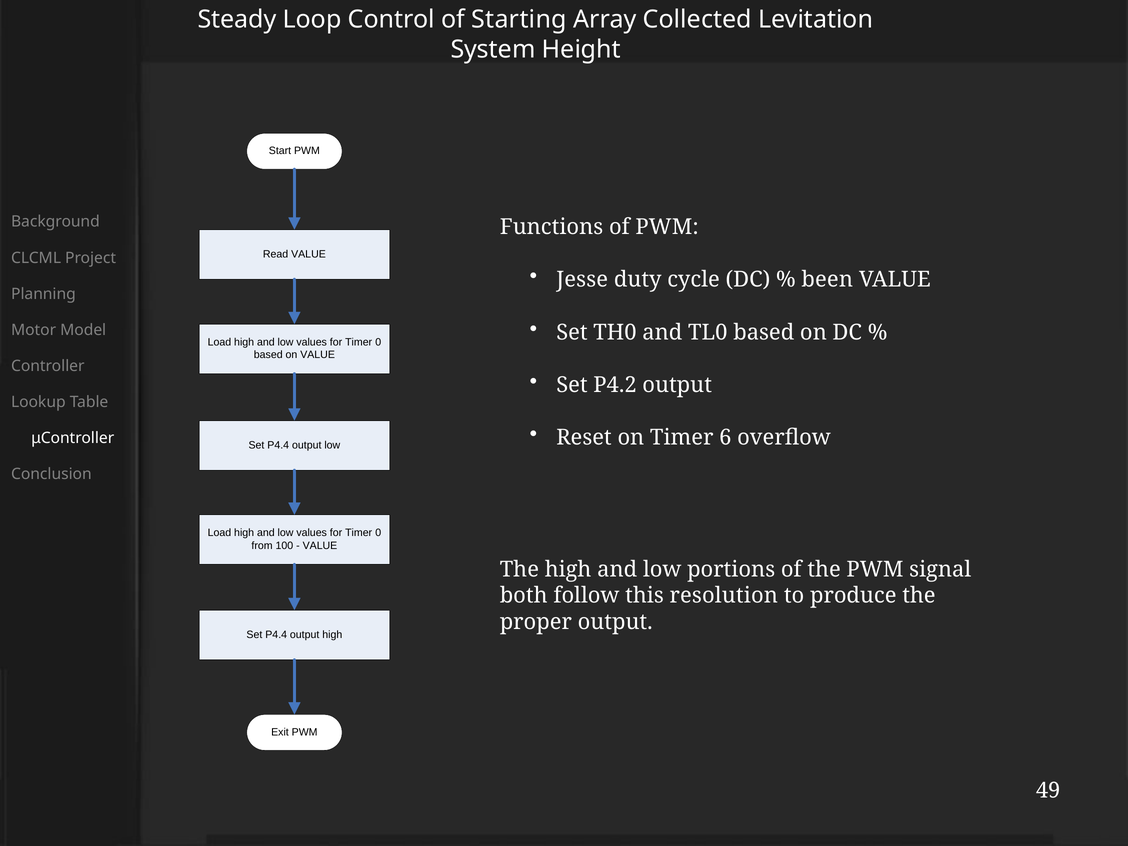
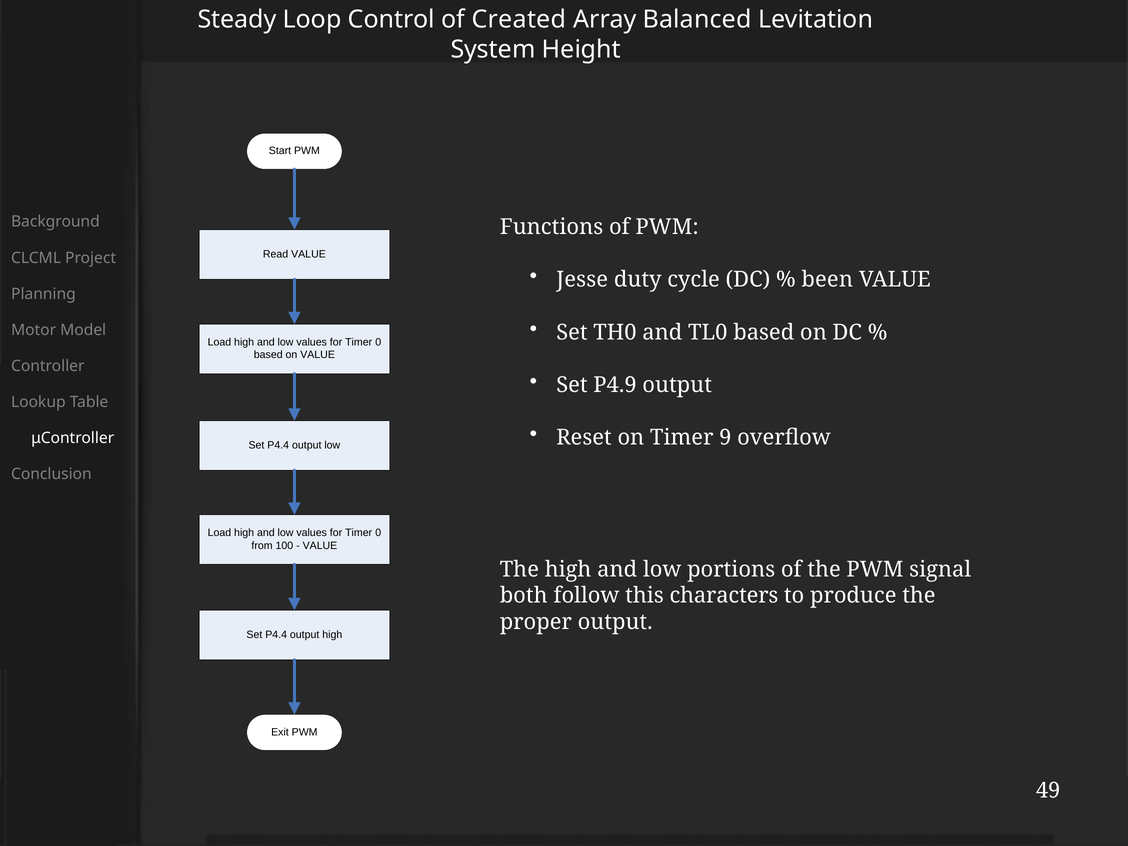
Starting: Starting -> Created (519, 20)
Collected: Collected -> Balanced (697, 20)
P4.2: P4.2 -> P4.9 (615, 385)
6: 6 -> 9 (725, 438)
resolution: resolution -> characters (724, 596)
